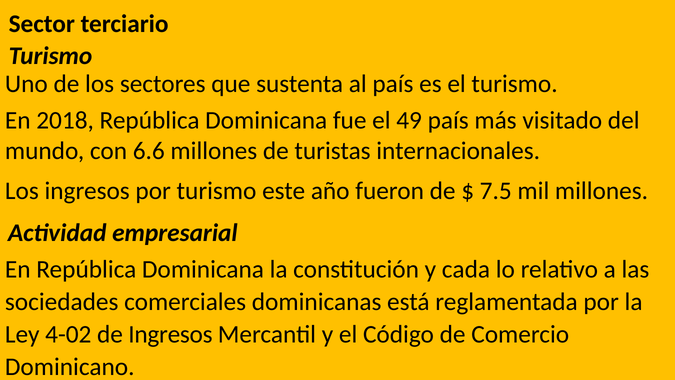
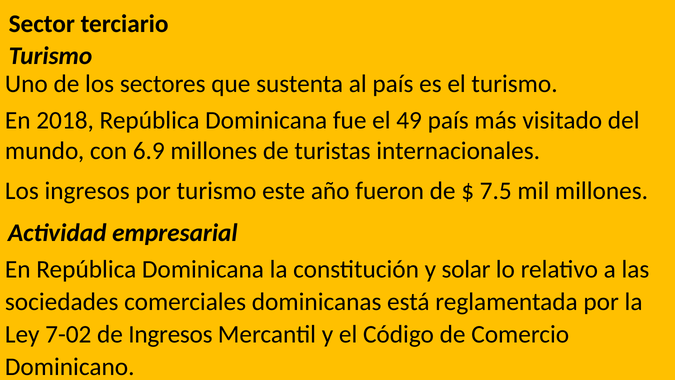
6.6: 6.6 -> 6.9 (149, 151)
cada: cada -> solar (466, 269)
4-02: 4-02 -> 7-02 (68, 334)
